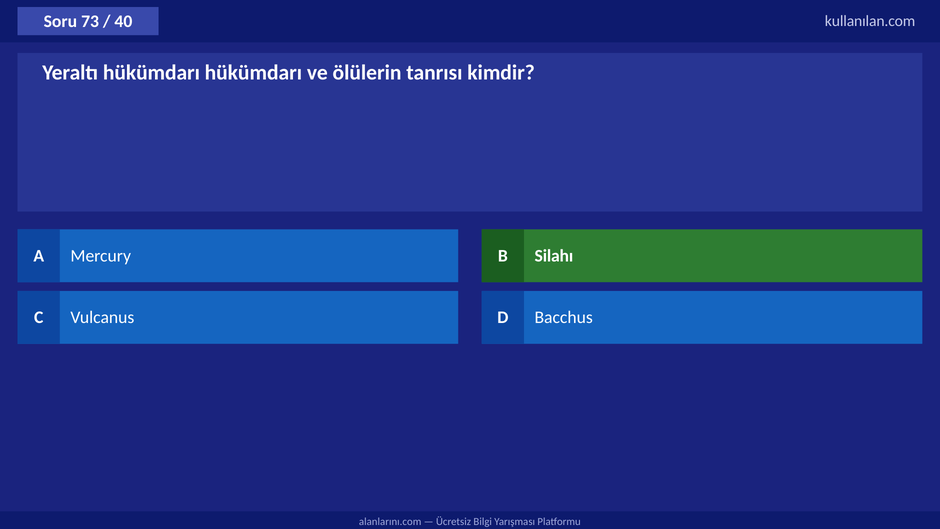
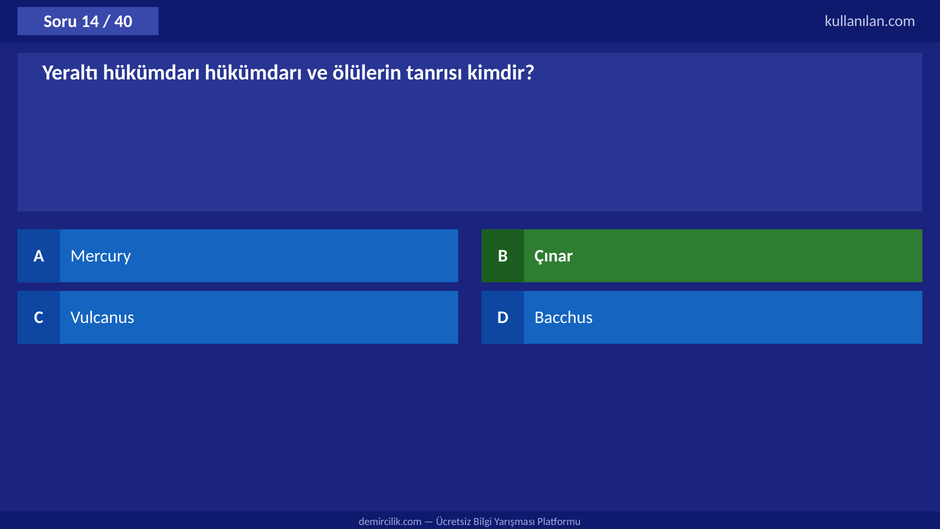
73: 73 -> 14 (90, 21)
Silahı: Silahı -> Çınar (554, 256)
alanlarını.com: alanlarını.com -> demircilik.com (390, 521)
